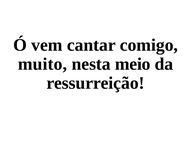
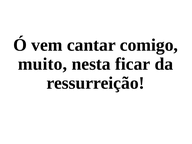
meio: meio -> ficar (133, 64)
